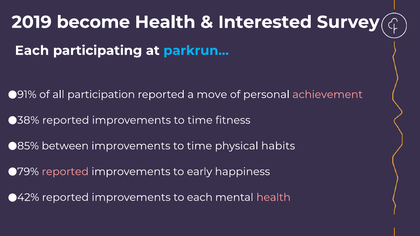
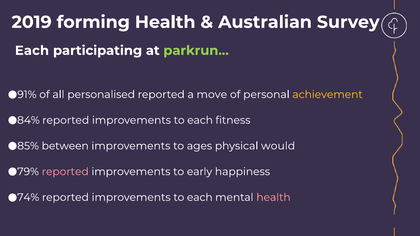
become: become -> forming (93, 22)
Interested: Interested -> Australian (265, 22)
parkrun… colour: light blue -> light green (196, 51)
participation: participation -> personalised (101, 95)
achievement colour: pink -> yellow (328, 95)
38%: 38% -> 84% (28, 120)
time: time -> each (200, 120)
time: time -> ages (199, 146)
habits: habits -> would (278, 146)
42%: 42% -> 74% (28, 198)
